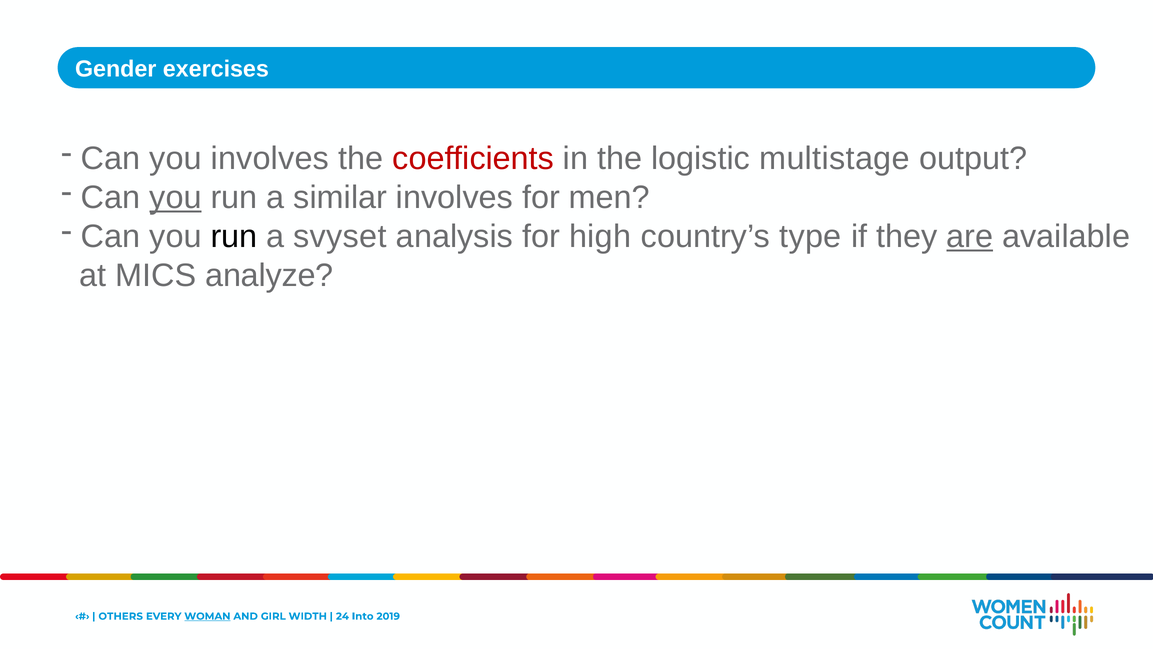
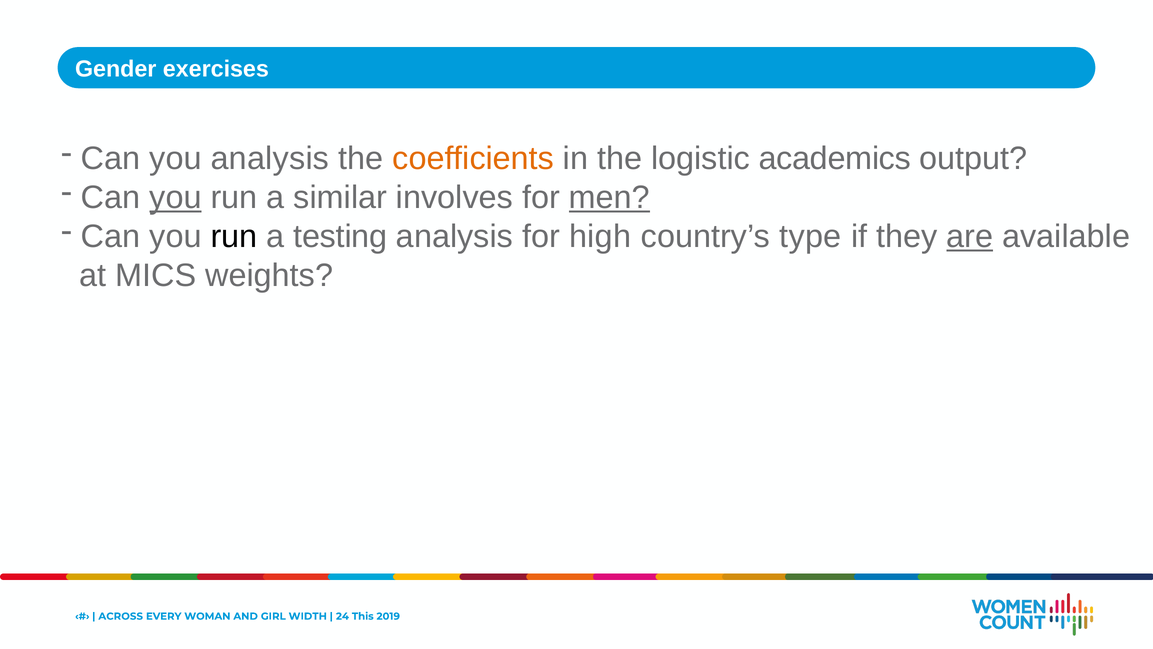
you involves: involves -> analysis (270, 159)
coefficients colour: red -> orange (473, 159)
multistage: multistage -> academics (835, 159)
men underline: none -> present (609, 198)
svyset: svyset -> testing (340, 236)
analyze: analyze -> weights (269, 275)
OTHERS: OTHERS -> ACROSS (121, 616)
WOMAN underline: present -> none (207, 616)
Into: Into -> This (363, 616)
